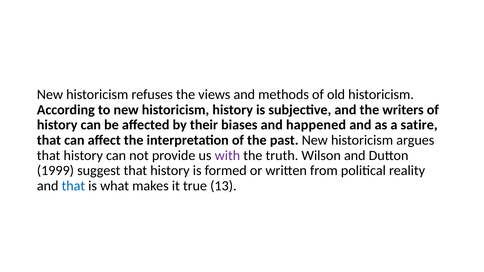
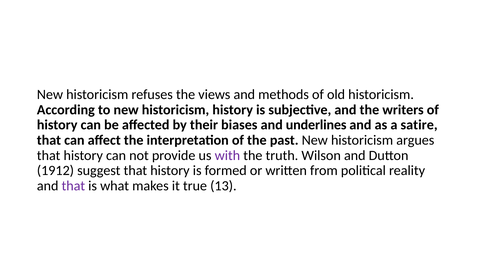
happened: happened -> underlines (316, 125)
1999: 1999 -> 1912 (55, 171)
that colour: blue -> purple (73, 186)
